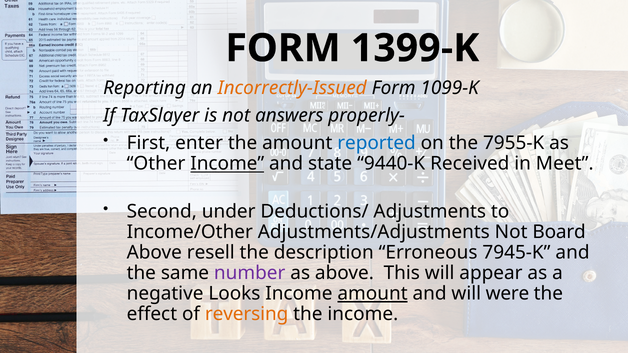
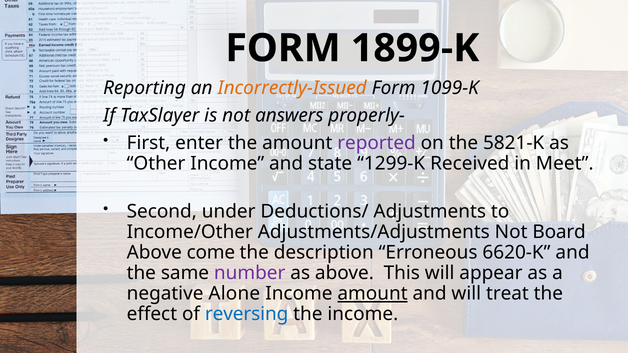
1399-K: 1399-K -> 1899-K (415, 48)
reported colour: blue -> purple (377, 143)
7955-K: 7955-K -> 5821-K (514, 143)
Income underline: present -> none (227, 164)
9440-K: 9440-K -> 1299-K (391, 164)
resell: resell -> come (211, 253)
7945-K: 7945-K -> 6620-K (516, 253)
Looks: Looks -> Alone (234, 294)
were: were -> treat (507, 294)
reversing colour: orange -> blue (247, 314)
